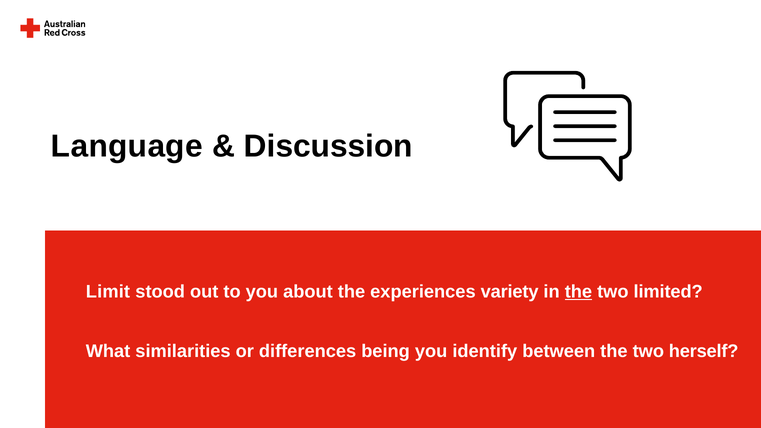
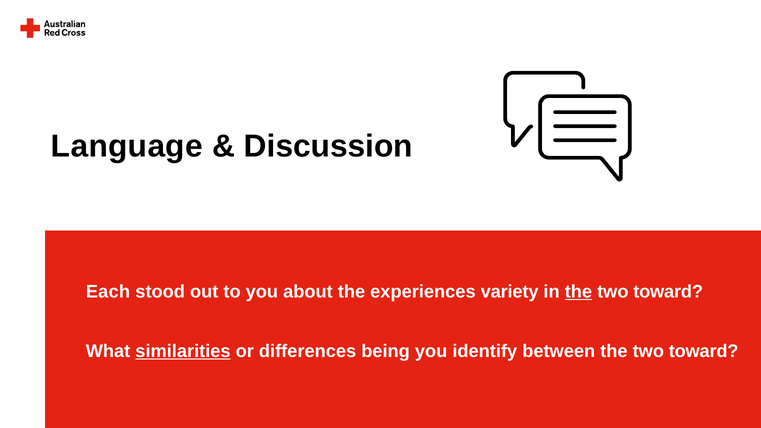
Limit: Limit -> Each (108, 292)
limited: limited -> toward (668, 292)
similarities underline: none -> present (183, 351)
between the two herself: herself -> toward (704, 351)
